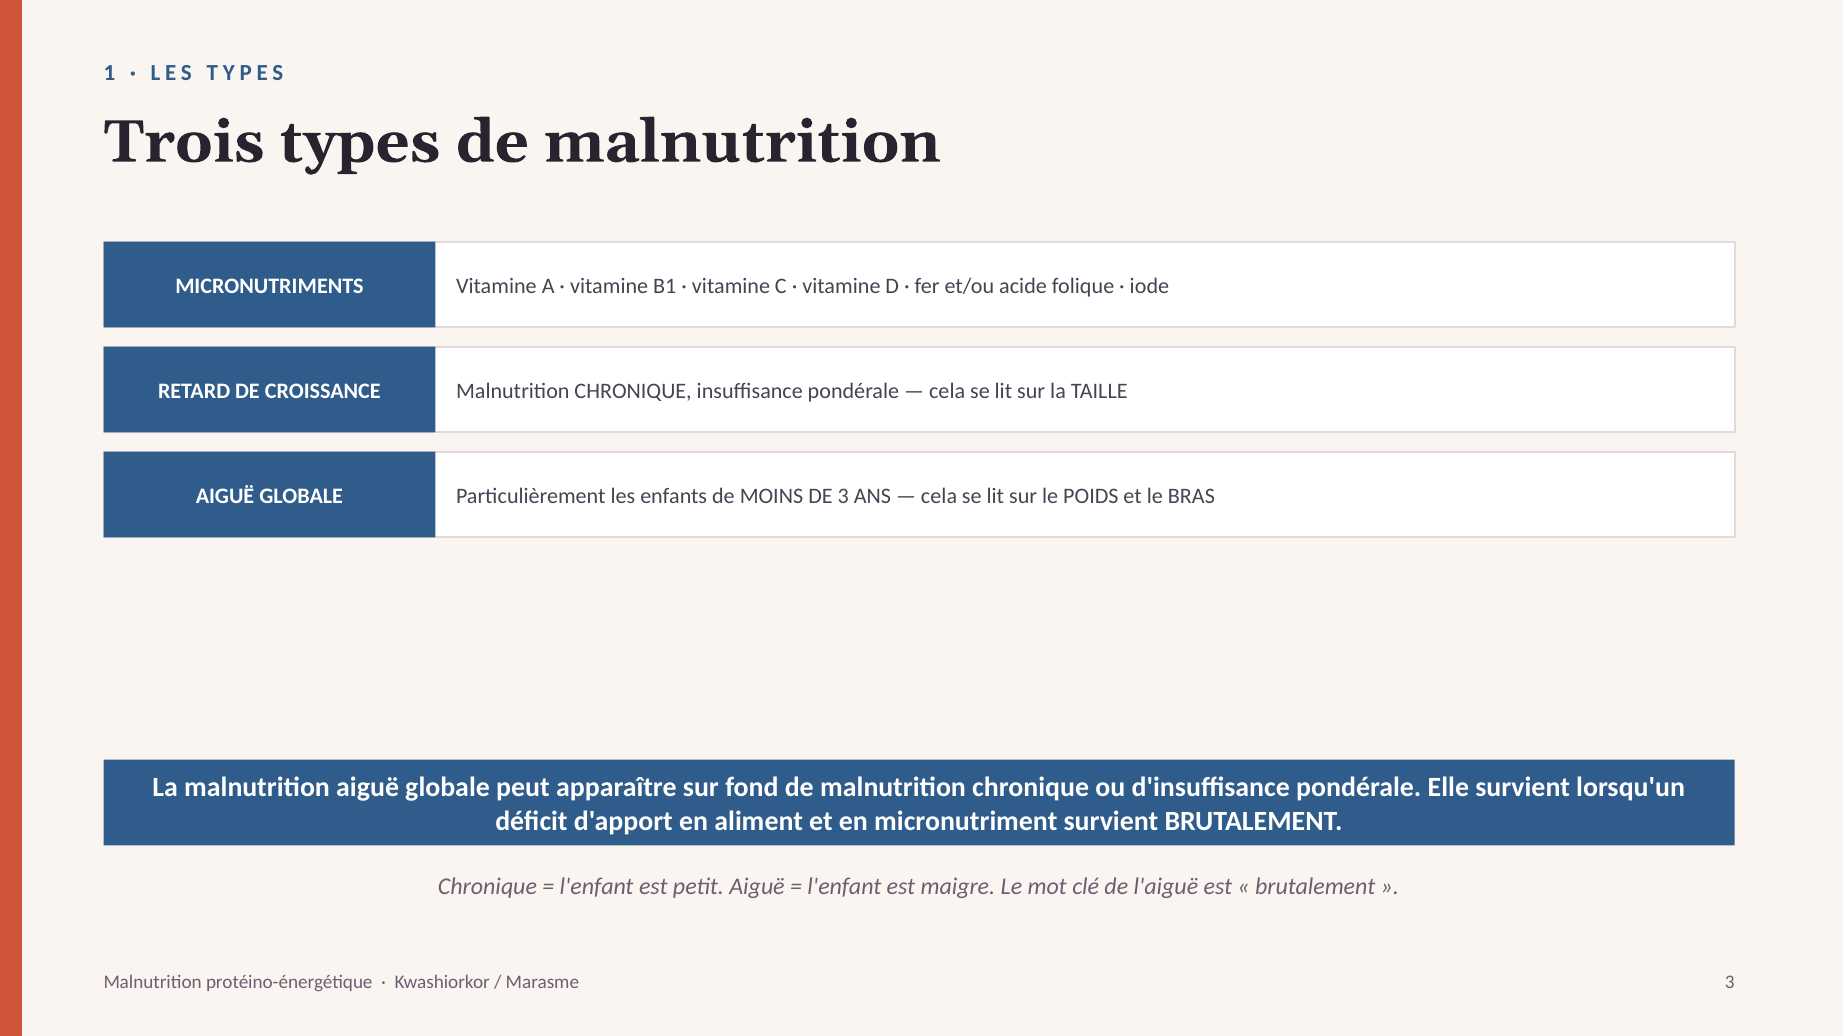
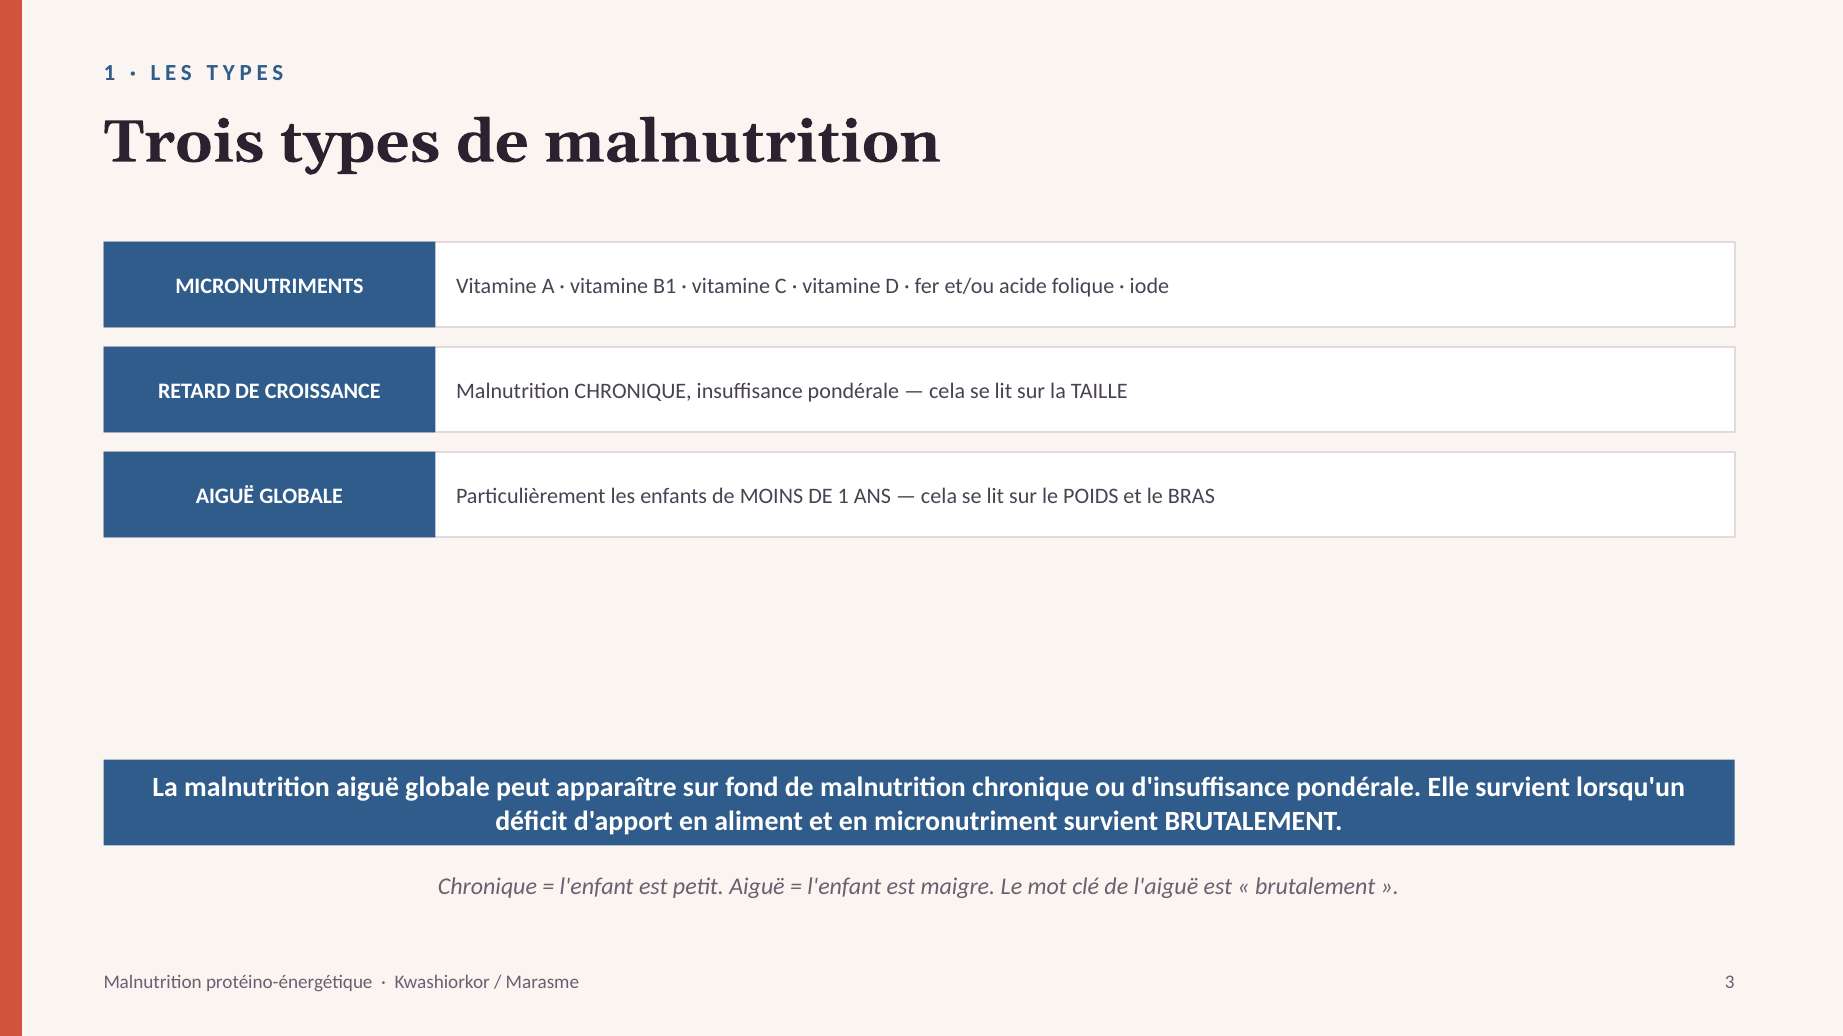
DE 3: 3 -> 1 (843, 496)
